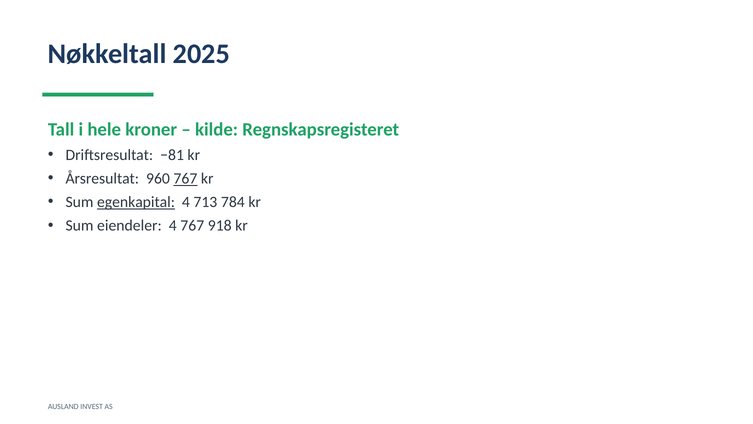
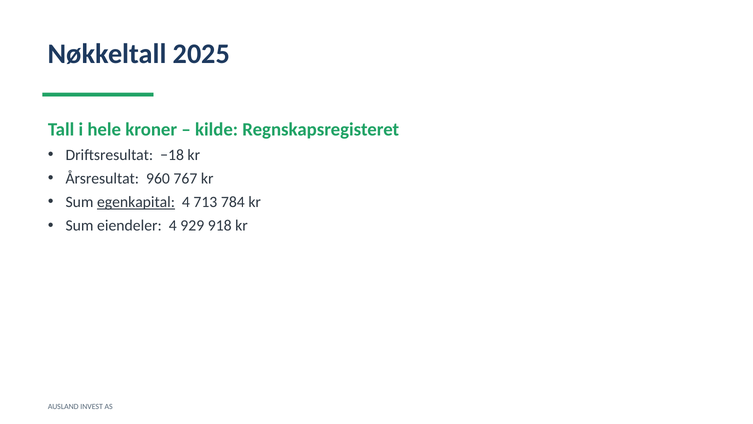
−81: −81 -> −18 (172, 155)
767 underline: present -> none (185, 178)
4 767: 767 -> 929 (192, 225)
